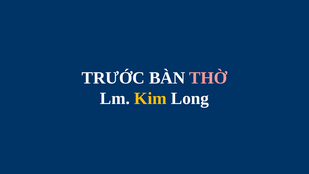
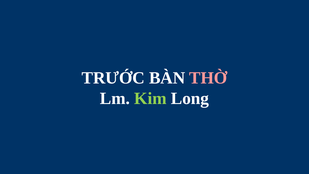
Kim colour: yellow -> light green (150, 98)
